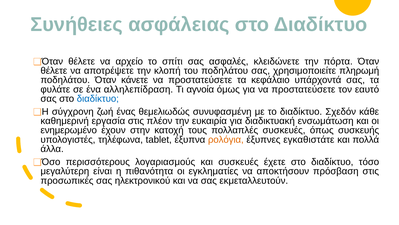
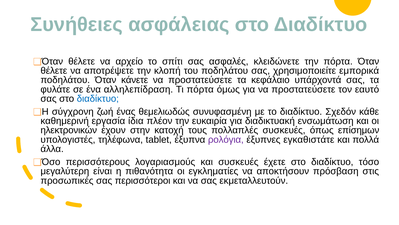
πληρωμή: πληρωμή -> εμπορικά (359, 71)
Τι αγνοία: αγνοία -> πόρτα (200, 89)
εργασία στις: στις -> ίδια (136, 121)
ενημερωμένο: ενημερωμένο -> ηλεκτρονικών (69, 130)
συσκευής: συσκευής -> επίσημων (359, 130)
ρολόγια colour: orange -> purple (226, 139)
ηλεκτρονικού: ηλεκτρονικού -> περισσότεροι (143, 180)
